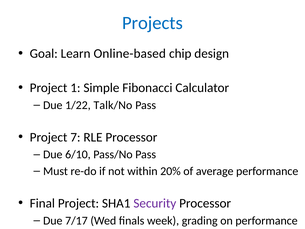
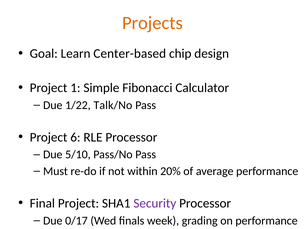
Projects colour: blue -> orange (152, 23)
Online-based: Online-based -> Center-based (130, 54)
7: 7 -> 6 (75, 137)
6/10: 6/10 -> 5/10 (78, 154)
7/17: 7/17 -> 0/17 (76, 220)
